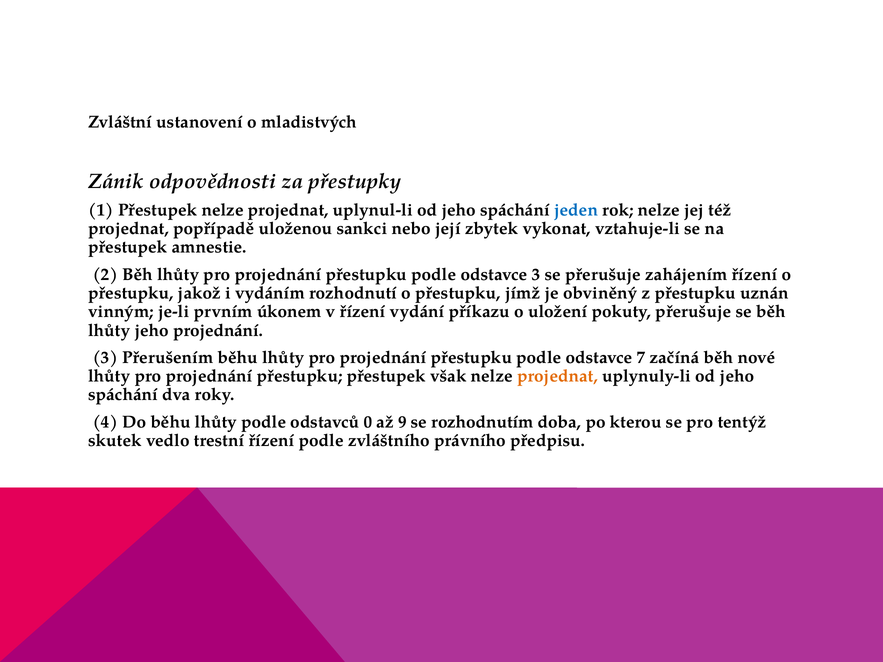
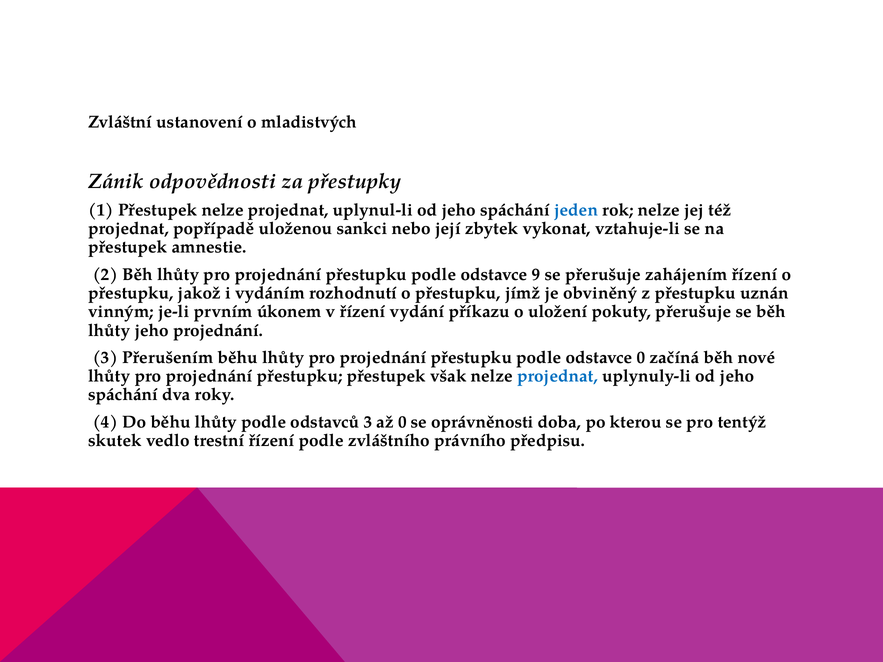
odstavce 3: 3 -> 9 (536, 275)
odstavce 7: 7 -> 0 (641, 358)
projednat colour: orange -> blue (558, 376)
odstavců 0: 0 -> 3 (368, 422)
až 9: 9 -> 0 (402, 422)
rozhodnutím: rozhodnutím -> oprávněnosti (482, 422)
